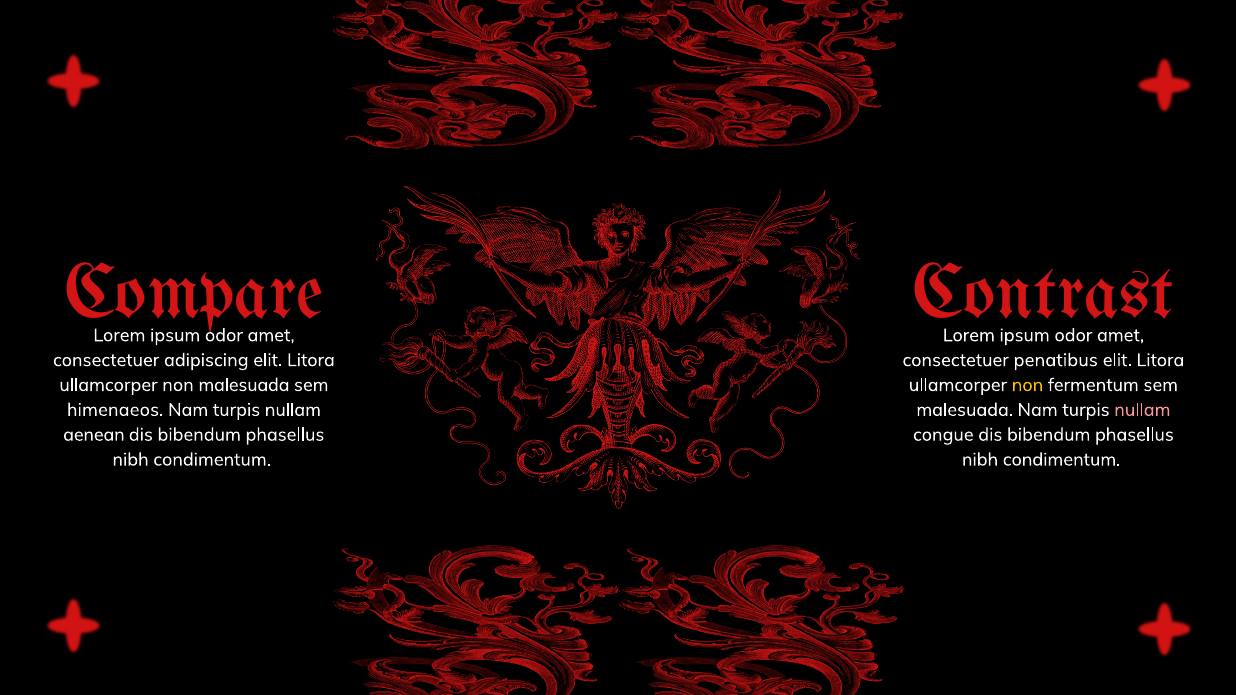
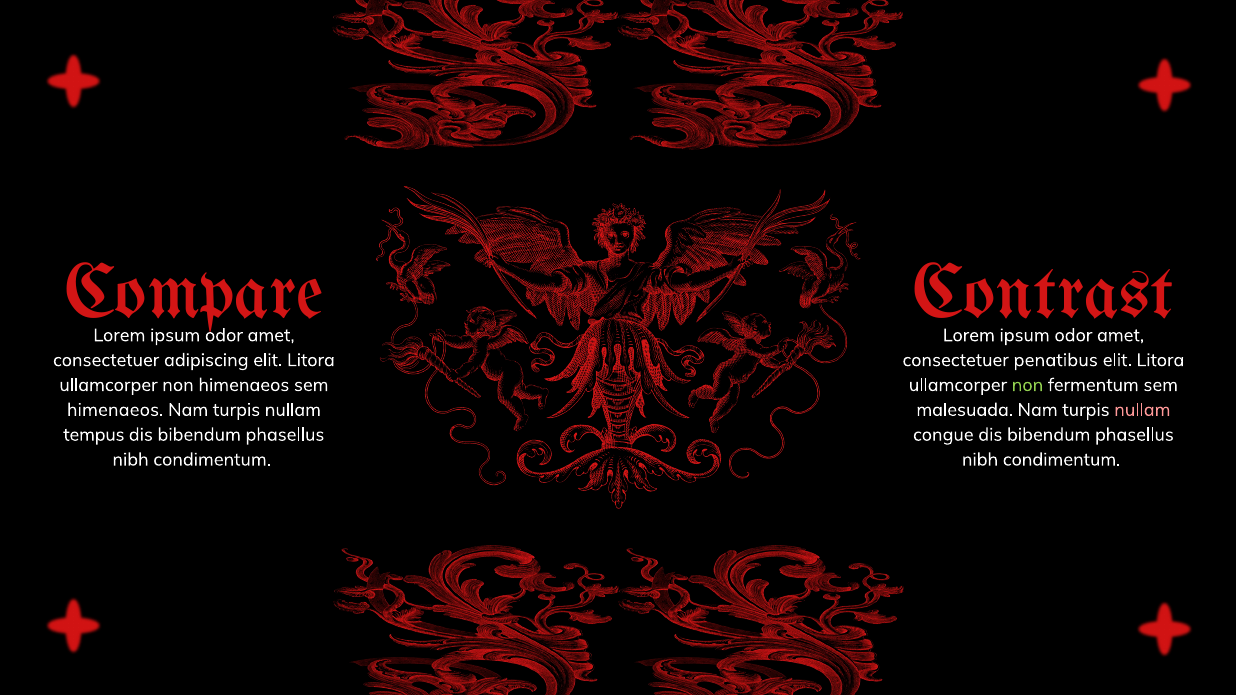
non malesuada: malesuada -> himenaeos (244, 385)
non colour: yellow -> light green (1028, 385)
aenean: aenean -> tempus (94, 435)
